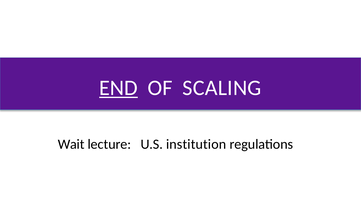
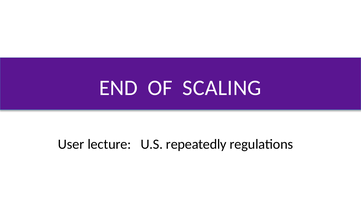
END underline: present -> none (118, 88)
Wait: Wait -> User (71, 144)
institution: institution -> repeatedly (196, 144)
